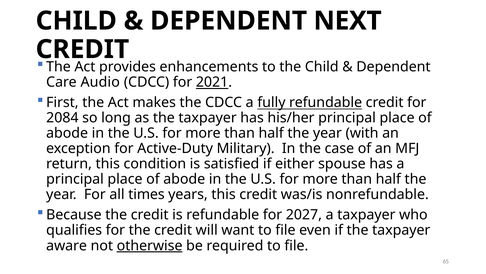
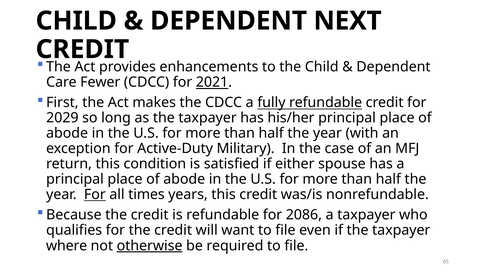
Audio: Audio -> Fewer (100, 82)
2084: 2084 -> 2029 (62, 118)
For underline: none -> present (95, 194)
2027: 2027 -> 2086 (304, 214)
aware: aware -> where (67, 245)
